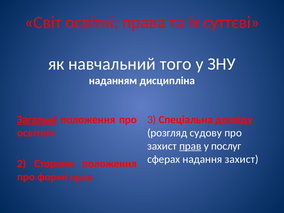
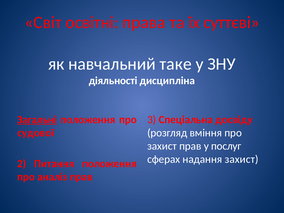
того: того -> таке (176, 64)
наданням: наданням -> діяльності (113, 81)
освітніх: освітніх -> судової (36, 133)
судову: судову -> вміння (206, 133)
прав underline: present -> none (190, 146)
Сторони: Сторони -> Питання (54, 164)
формі: формі -> аналіз (52, 177)
